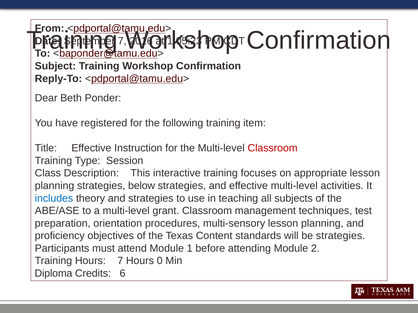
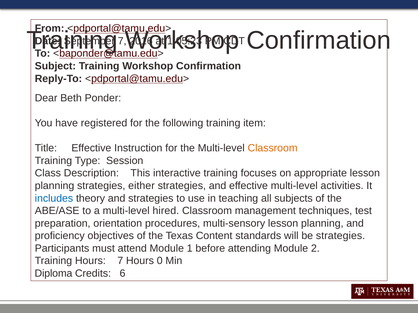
Classroom colour: red -> orange (273, 148)
below: below -> either (141, 186)
grant: grant -> hired (166, 211)
